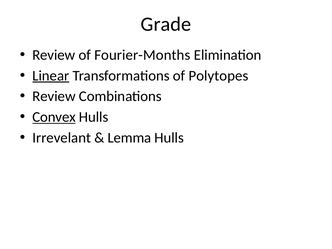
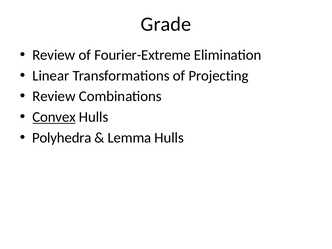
Fourier-Months: Fourier-Months -> Fourier-Extreme (142, 55)
Linear underline: present -> none (51, 76)
Polytopes: Polytopes -> Projecting (219, 76)
Irrevelant: Irrevelant -> Polyhedra (62, 138)
